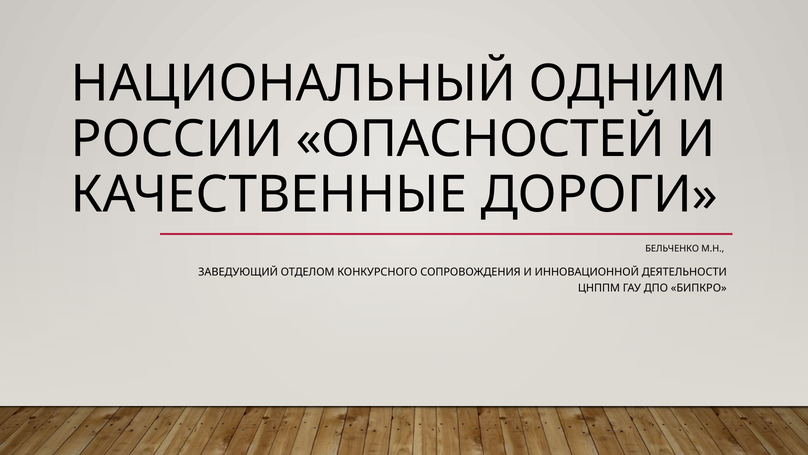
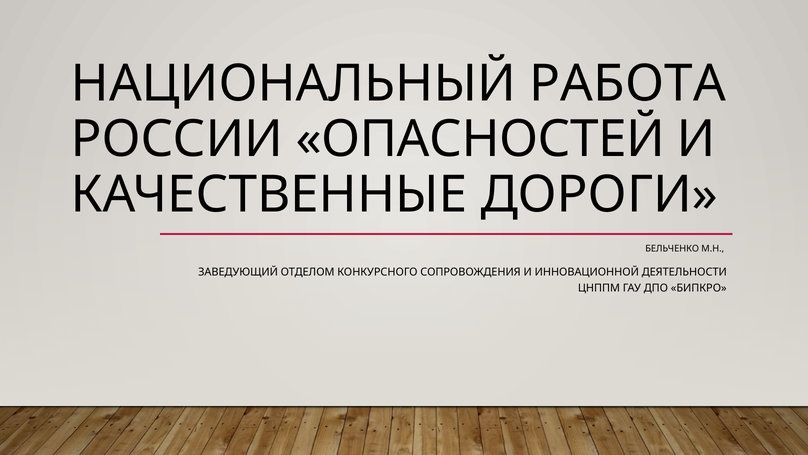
ОДНИМ: ОДНИМ -> РАБОТА (628, 84)
